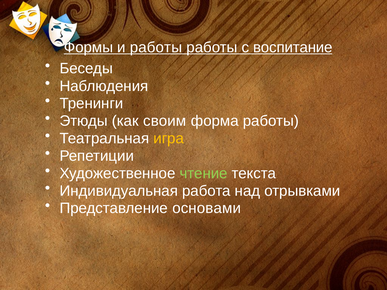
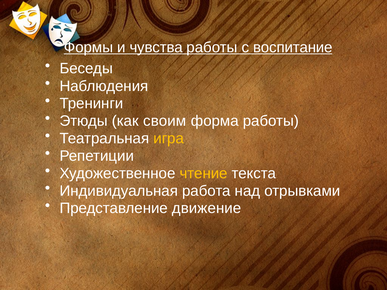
и работы: работы -> чувства (156, 47)
чтение colour: light green -> yellow (204, 173)
основами: основами -> движение (207, 208)
